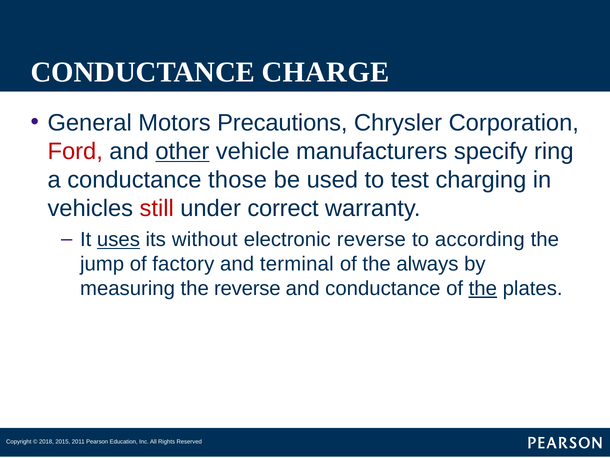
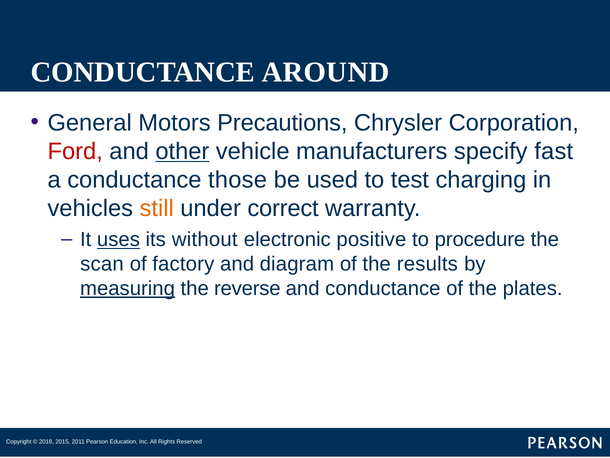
CHARGE: CHARGE -> AROUND (326, 72)
ring: ring -> fast (554, 151)
still colour: red -> orange (157, 208)
electronic reverse: reverse -> positive (371, 239)
according: according -> procedure (480, 239)
jump: jump -> scan (102, 264)
terminal: terminal -> diagram (297, 264)
always: always -> results (427, 264)
measuring underline: none -> present (128, 288)
the underline: present -> none (483, 288)
